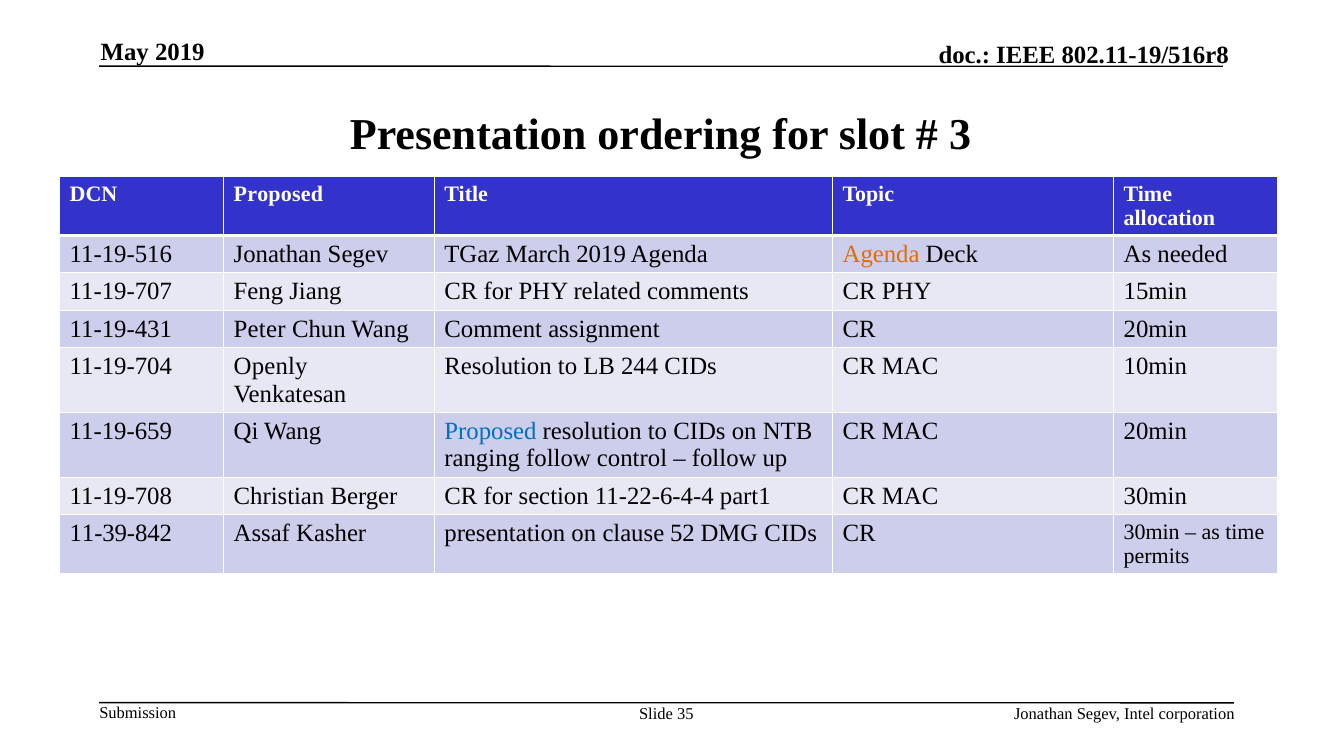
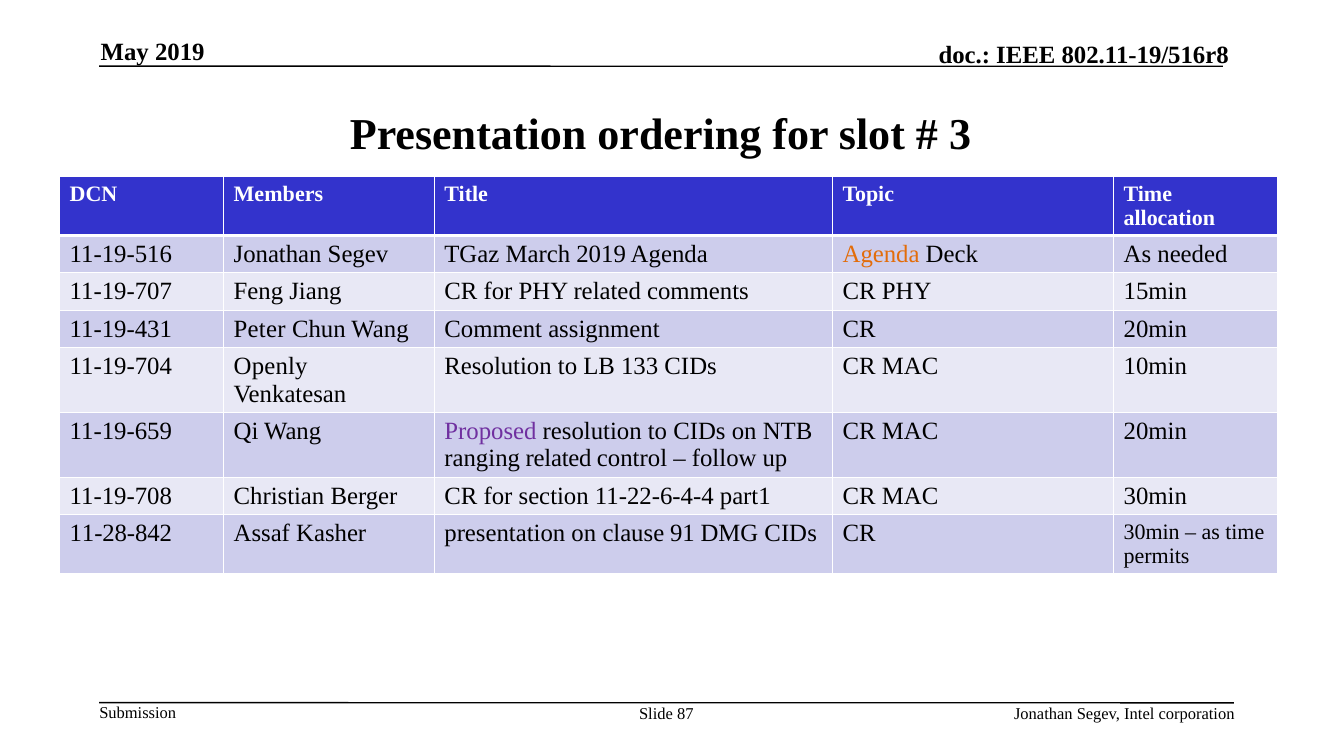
DCN Proposed: Proposed -> Members (278, 194)
244: 244 -> 133 (640, 366)
Proposed colour: blue -> purple (491, 431)
ranging follow: follow -> related (559, 458)
11-39-842: 11-39-842 -> 11-28-842 (121, 533)
52: 52 -> 91 (683, 533)
35: 35 -> 87 (685, 713)
